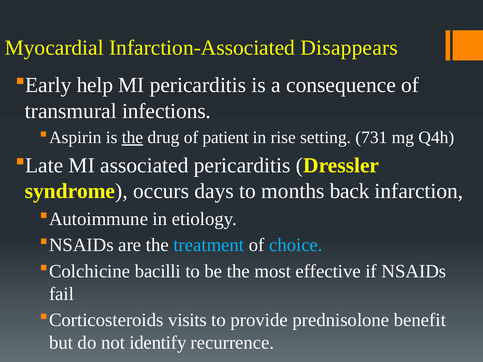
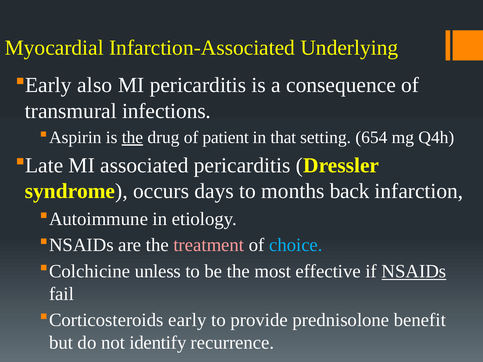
Disappears: Disappears -> Underlying (349, 48)
help: help -> also (95, 85)
rise: rise -> that (283, 138)
731: 731 -> 654 (371, 138)
treatment colour: light blue -> pink (209, 245)
bacilli: bacilli -> unless (158, 272)
NSAIDs underline: none -> present (414, 272)
visits: visits -> early (187, 320)
